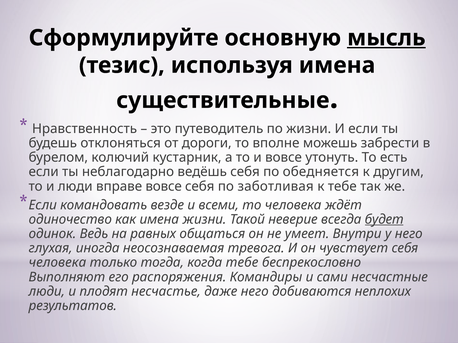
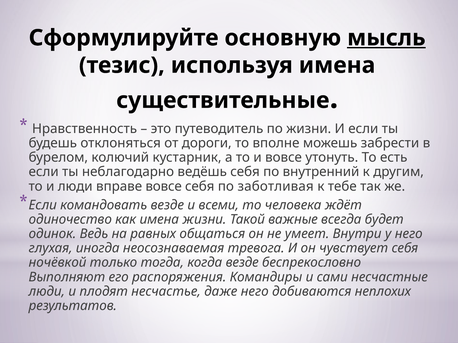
обедняется: обедняется -> внутренний (321, 172)
неверие: неверие -> важные (293, 220)
будет underline: present -> none (384, 220)
человека: человека -> ночёвкой (58, 263)
когда тебе: тебе -> везде (242, 263)
